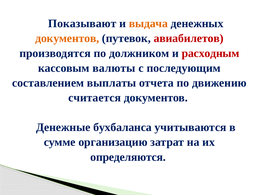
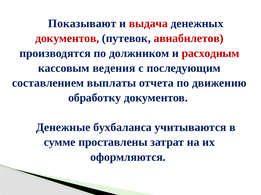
выдача colour: orange -> red (148, 24)
документов colour: orange -> red (67, 39)
валюты: валюты -> ведения (114, 68)
считается: считается -> обработку (95, 98)
организацию: организацию -> проставлены (113, 143)
определяются: определяются -> оформляются (128, 158)
